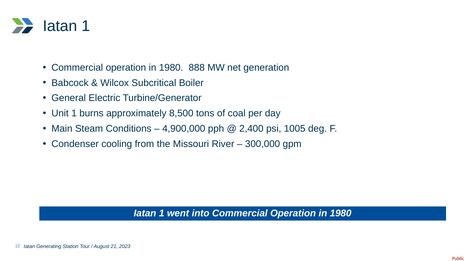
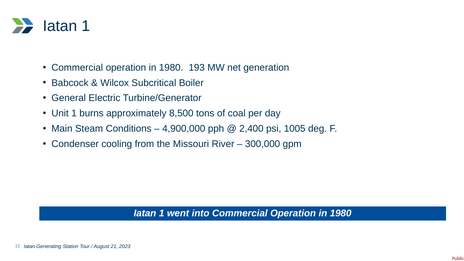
888: 888 -> 193 (197, 68)
